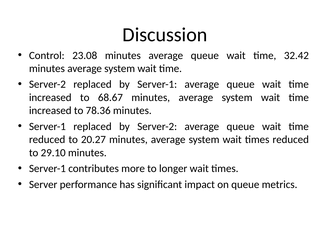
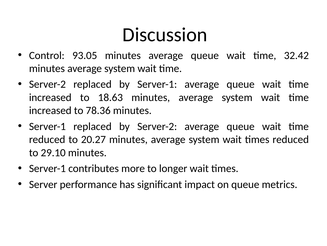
23.08: 23.08 -> 93.05 (85, 55)
68.67: 68.67 -> 18.63 (110, 97)
